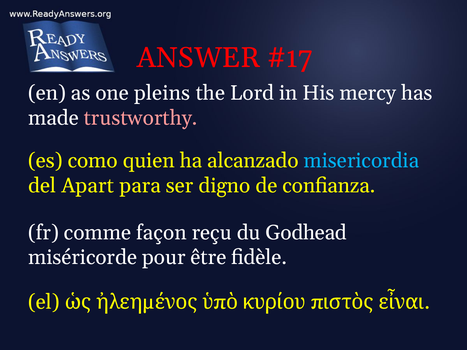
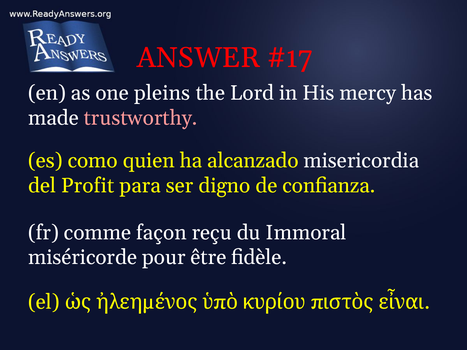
misericordia colour: light blue -> white (361, 161)
Apart: Apart -> Profit (88, 186)
Godhead: Godhead -> Immoral (306, 233)
